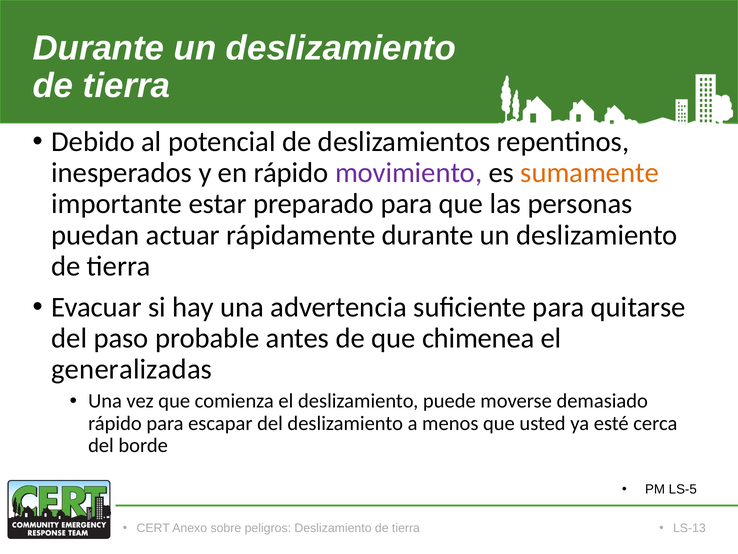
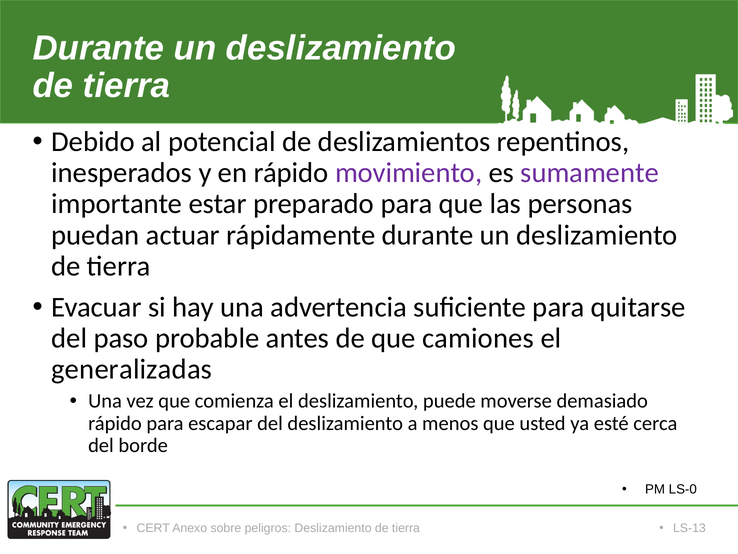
sumamente colour: orange -> purple (590, 173)
chimenea: chimenea -> camiones (478, 338)
LS-5: LS-5 -> LS-0 (683, 489)
